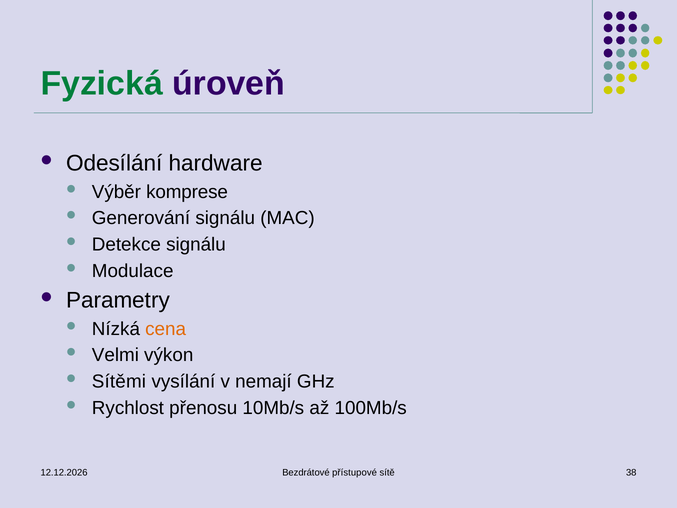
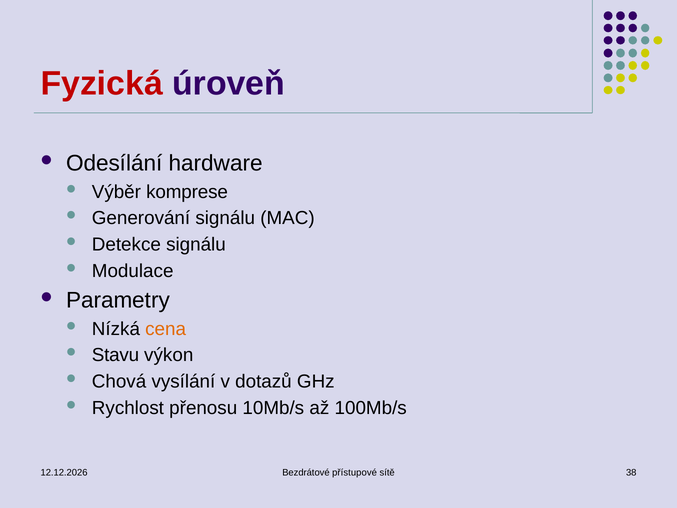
Fyzická colour: green -> red (102, 84)
Velmi: Velmi -> Stavu (116, 355)
Sítěmi: Sítěmi -> Chová (119, 381)
nemají: nemají -> dotazů (263, 381)
